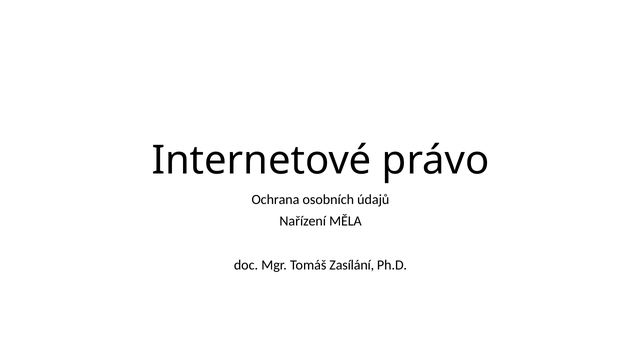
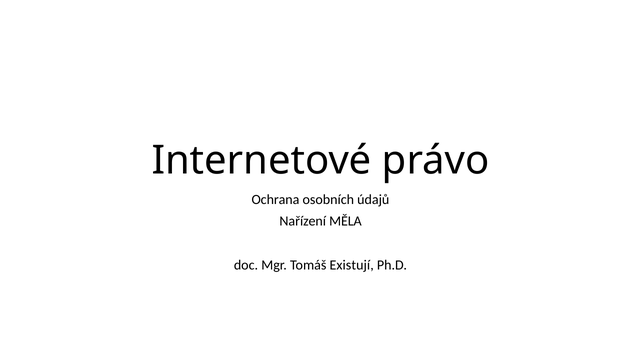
Zasílání: Zasílání -> Existují (352, 265)
